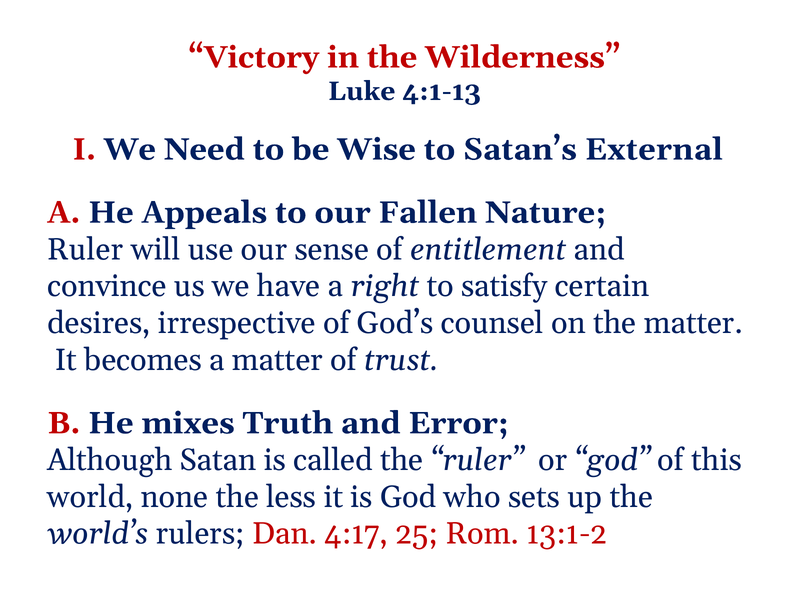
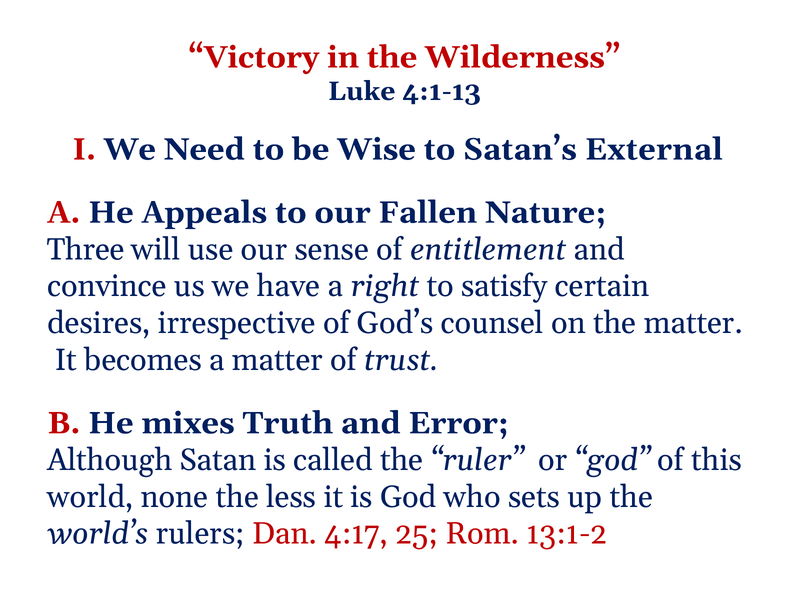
Ruler: Ruler -> Three (86, 249)
